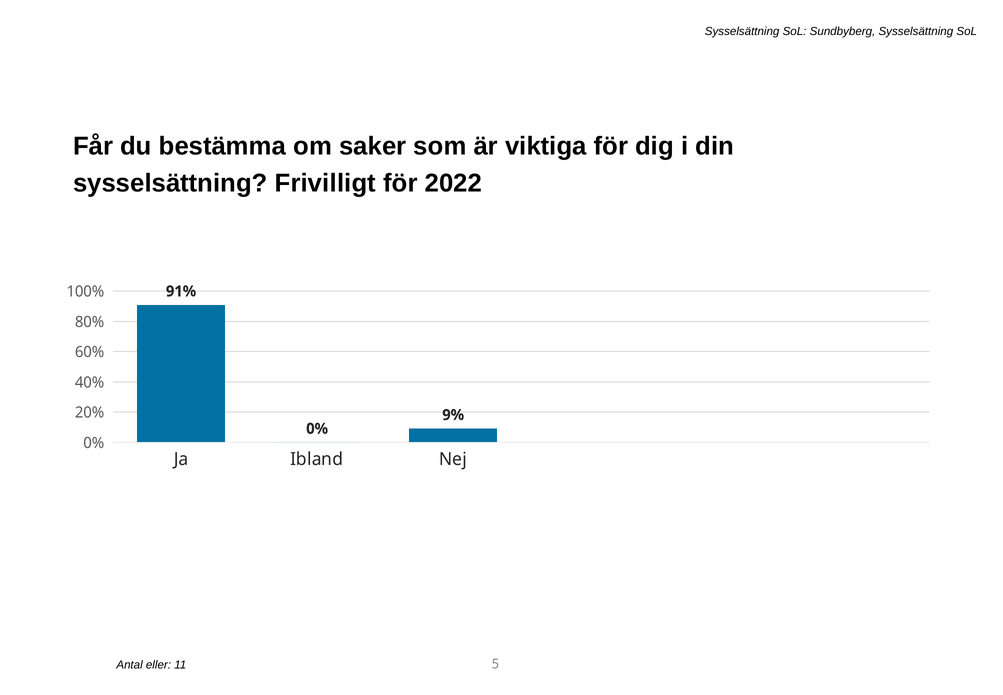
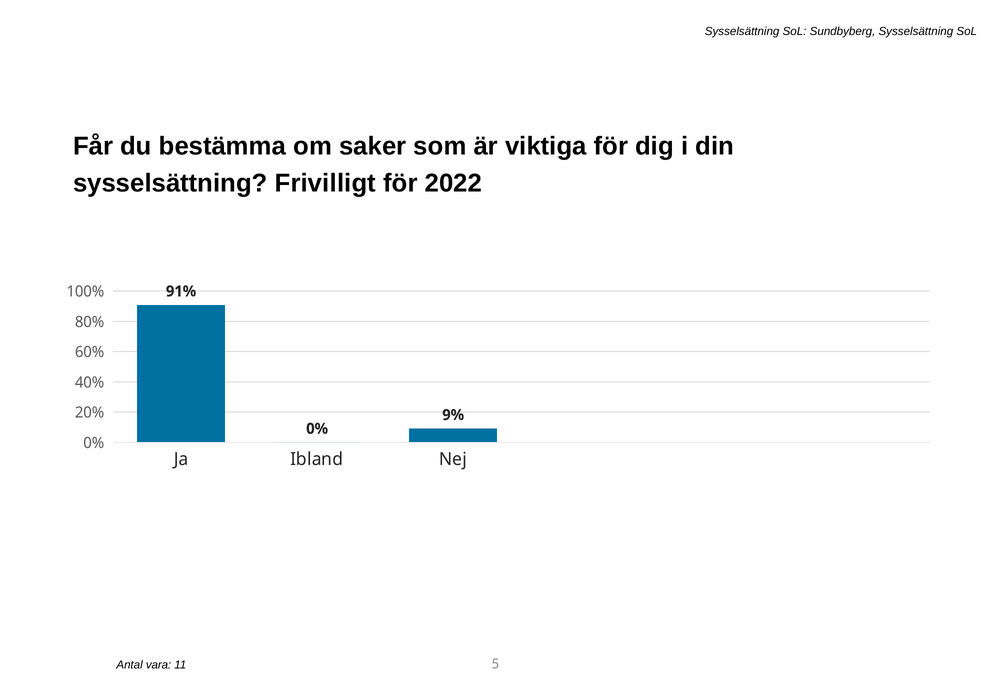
eller: eller -> vara (159, 664)
